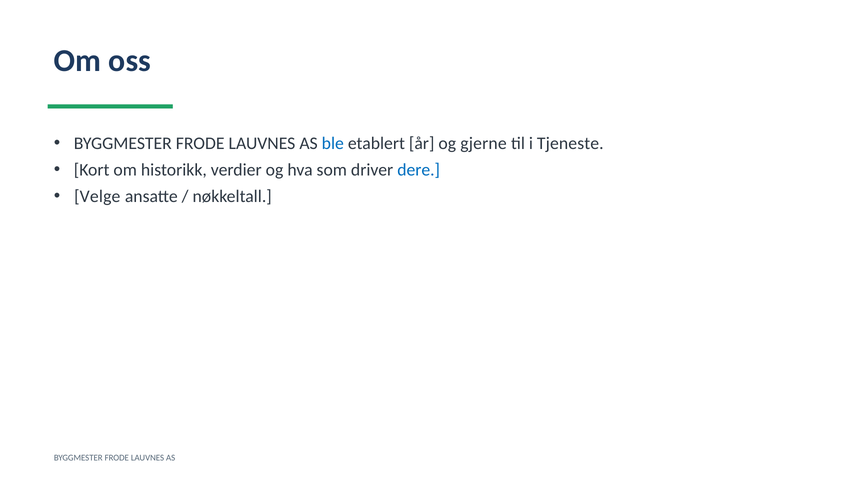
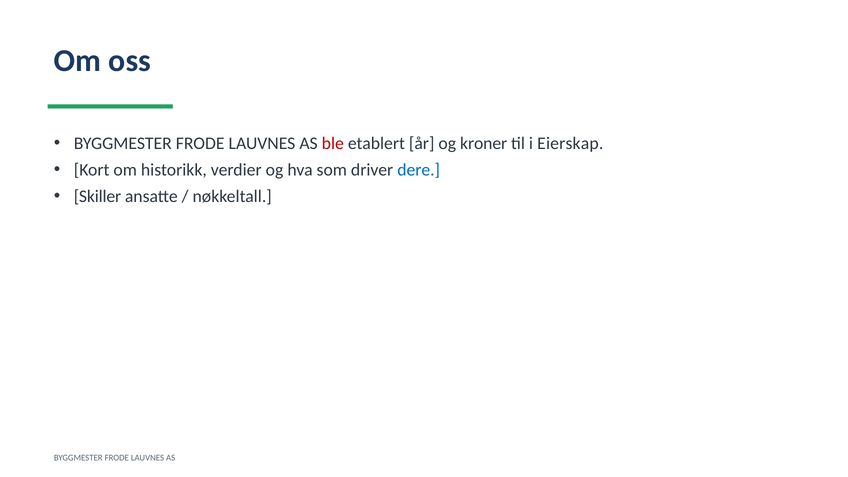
ble colour: blue -> red (333, 144)
gjerne: gjerne -> kroner (484, 144)
Tjeneste: Tjeneste -> Eierskap (570, 144)
Velge: Velge -> Skiller (97, 197)
